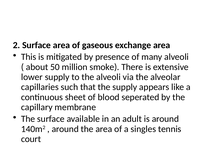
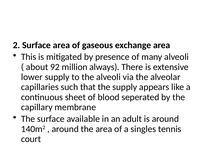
50: 50 -> 92 (55, 67)
smoke: smoke -> always (104, 67)
